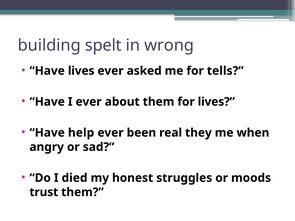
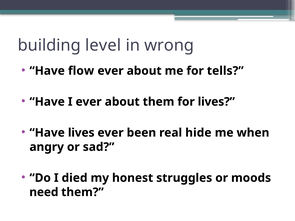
spelt: spelt -> level (103, 45)
Have lives: lives -> flow (81, 71)
asked: asked -> about (144, 71)
Have help: help -> lives (81, 133)
they: they -> hide (198, 133)
trust: trust -> need (44, 192)
